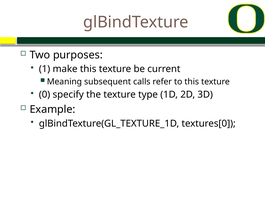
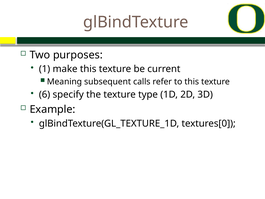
0: 0 -> 6 (45, 94)
